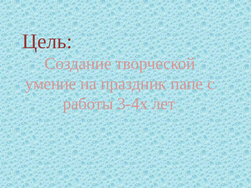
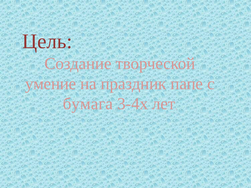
работы: работы -> бумага (88, 104)
